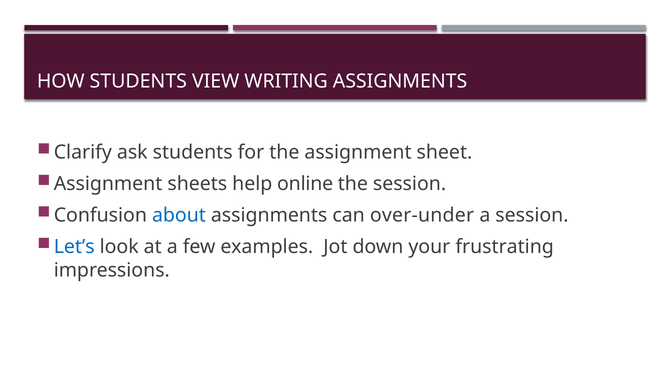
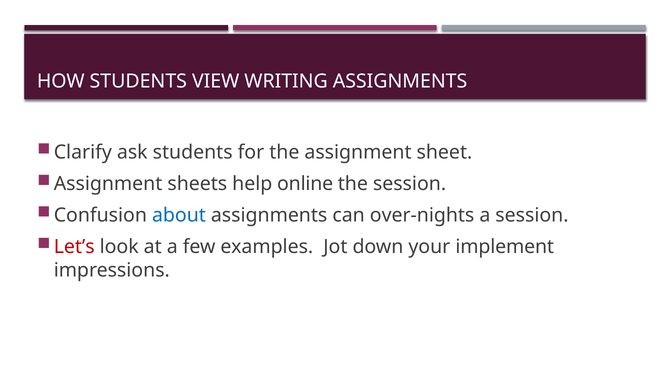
over-under: over-under -> over-nights (422, 215)
Let’s colour: blue -> red (74, 247)
frustrating: frustrating -> implement (505, 247)
